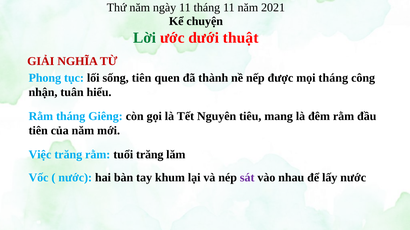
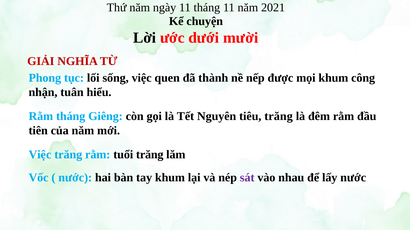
Lời colour: green -> black (145, 38)
thuật: thuật -> mười (241, 38)
sống tiên: tiên -> việc (142, 78)
mọi tháng: tháng -> khum (333, 78)
tiêu mang: mang -> trăng (279, 116)
